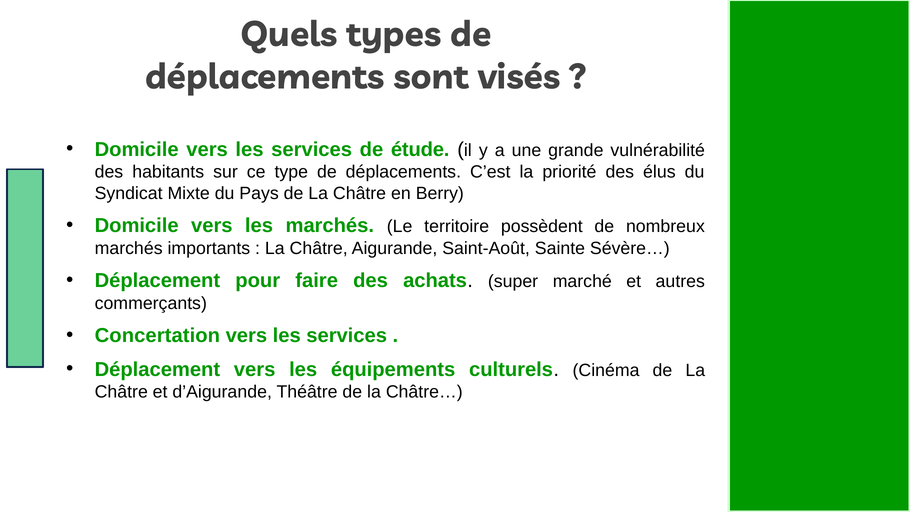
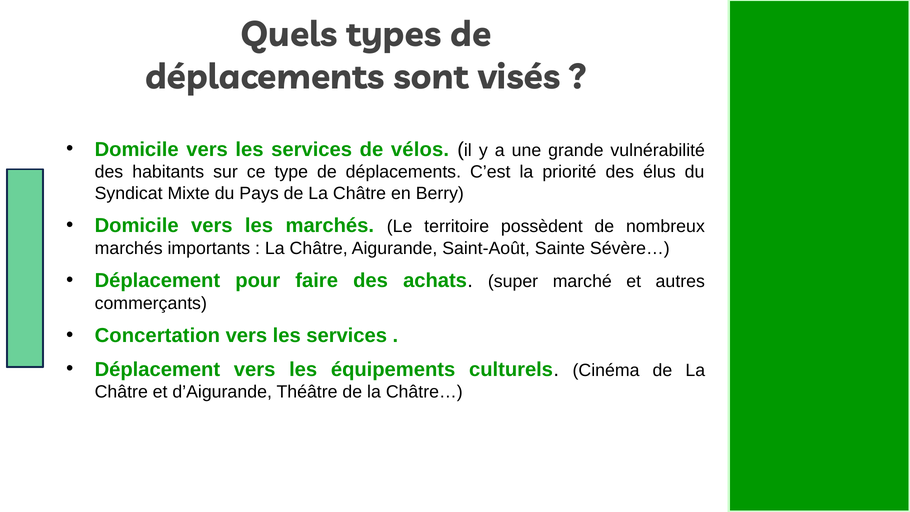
étude: étude -> vélos (420, 149)
